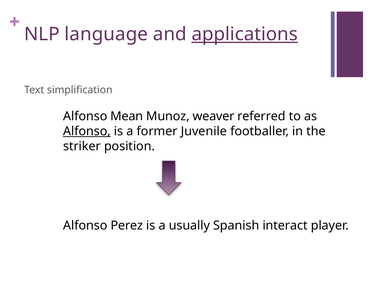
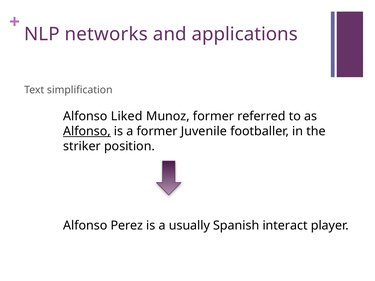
language: language -> networks (106, 34)
applications underline: present -> none (245, 34)
Mean: Mean -> Liked (127, 116)
Munoz weaver: weaver -> former (214, 116)
